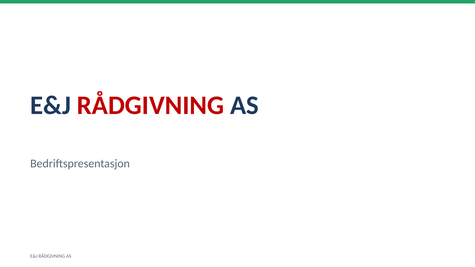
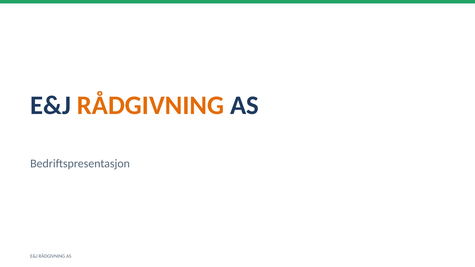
RÅDGIVNING colour: red -> orange (151, 105)
